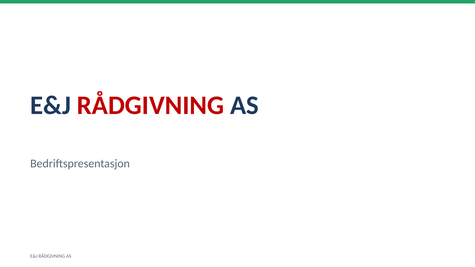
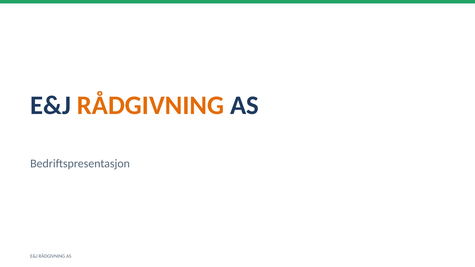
RÅDGIVNING colour: red -> orange (151, 105)
